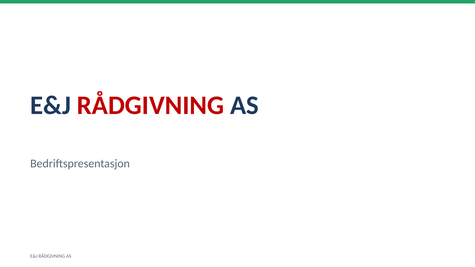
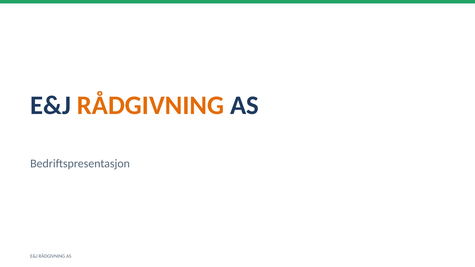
RÅDGIVNING colour: red -> orange (151, 105)
